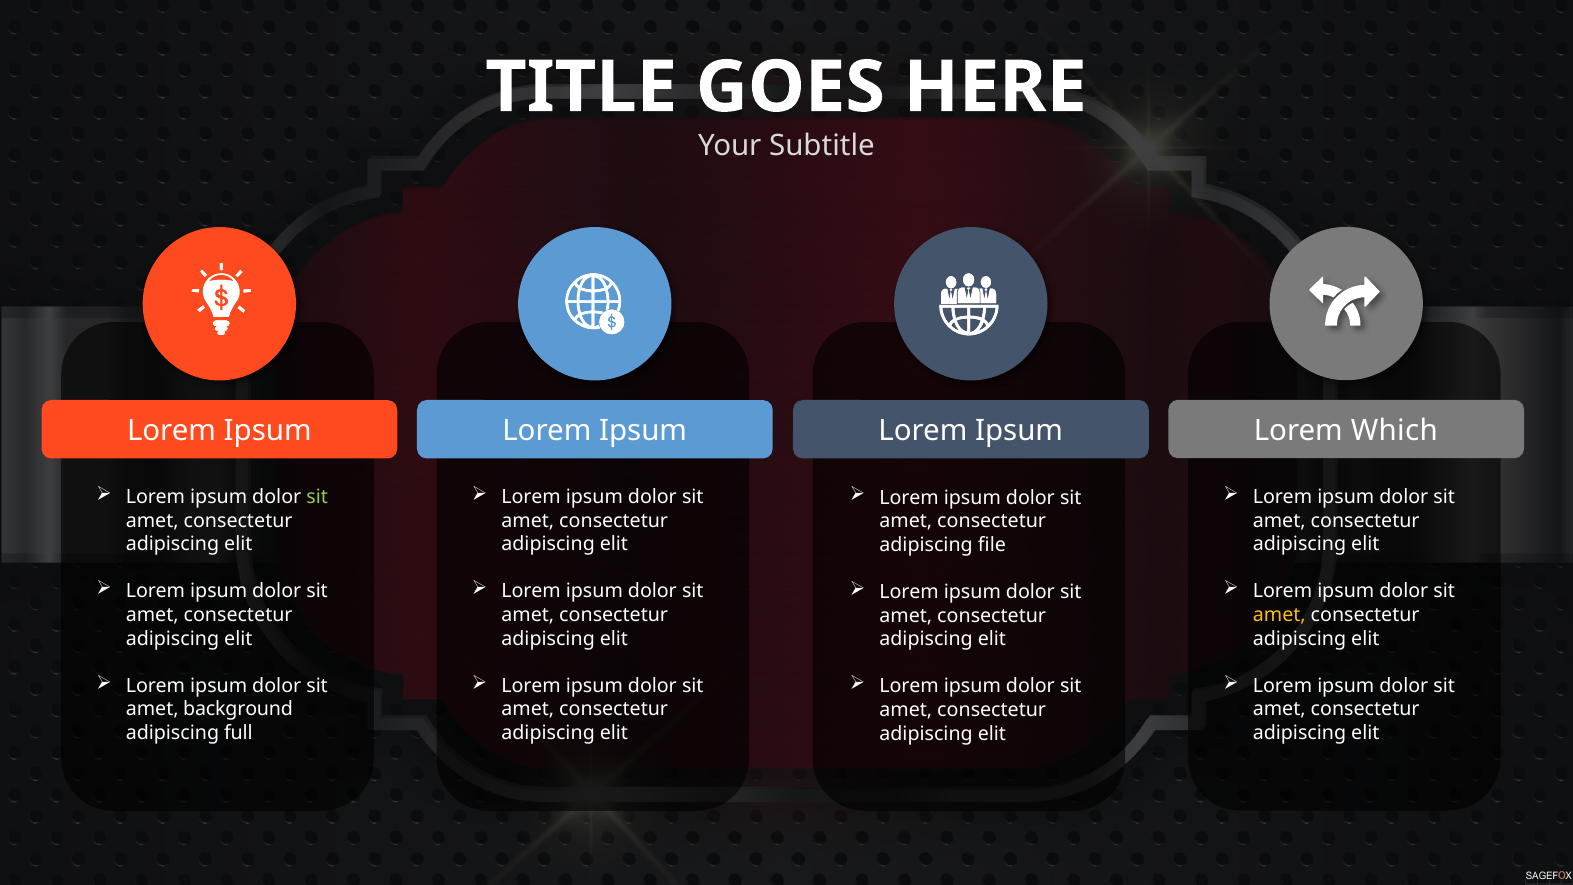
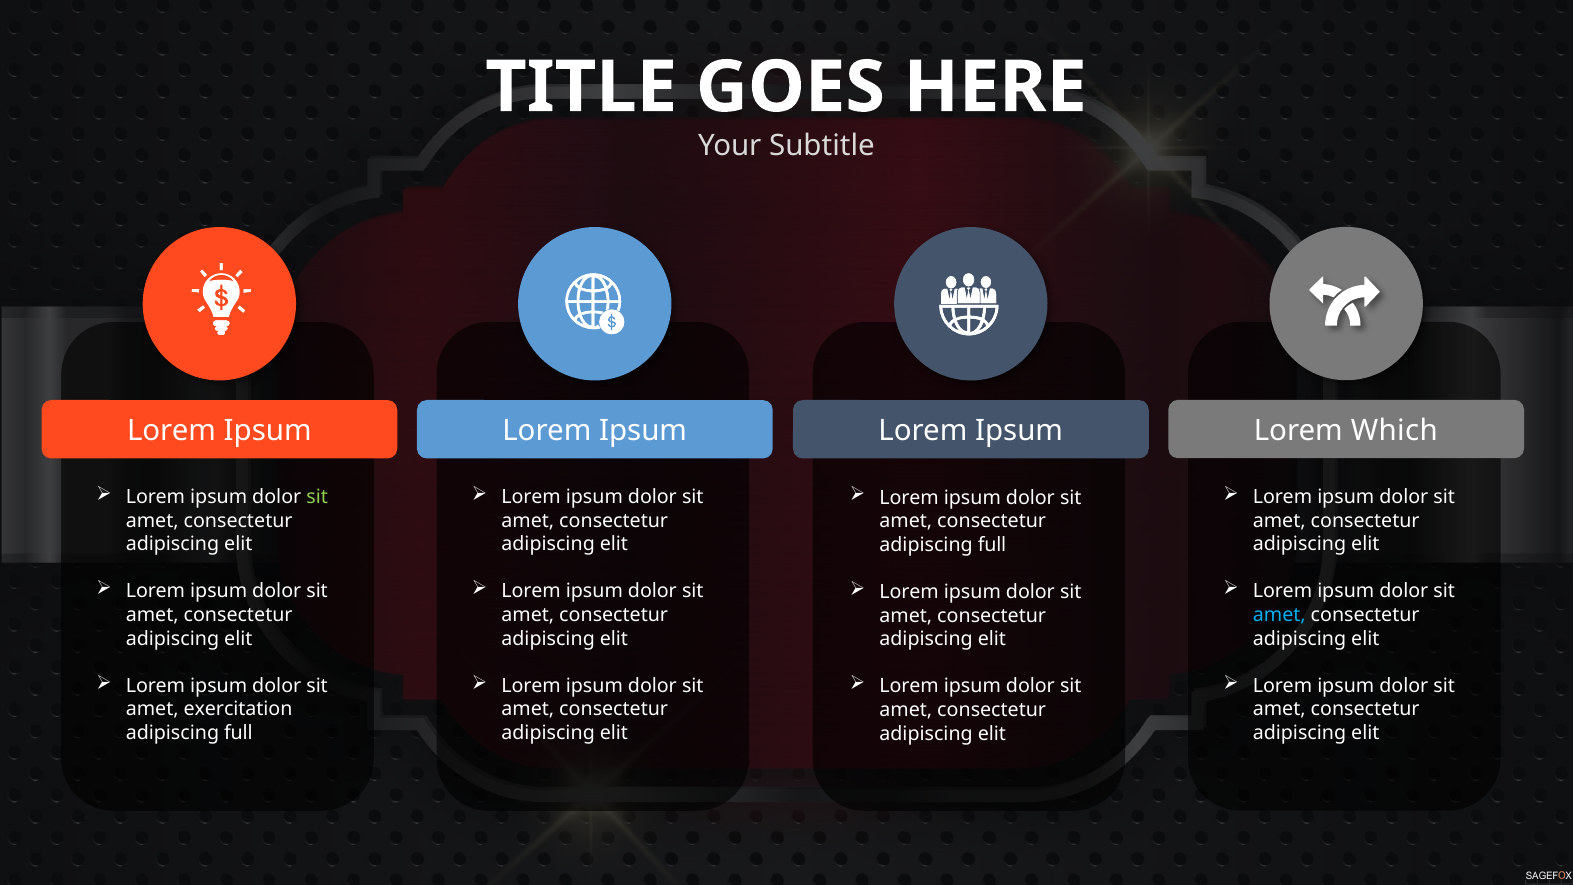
file: file -> full (992, 545)
amet colour: yellow -> light blue (1279, 615)
background: background -> exercitation (238, 709)
